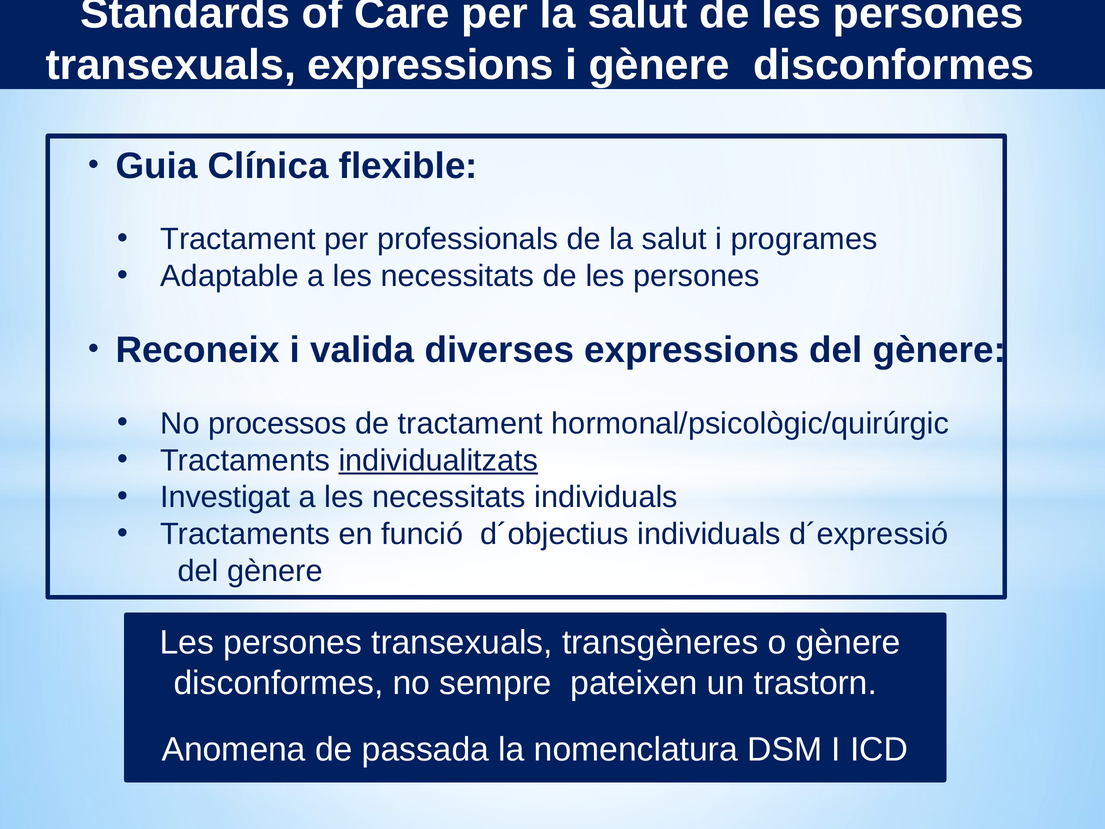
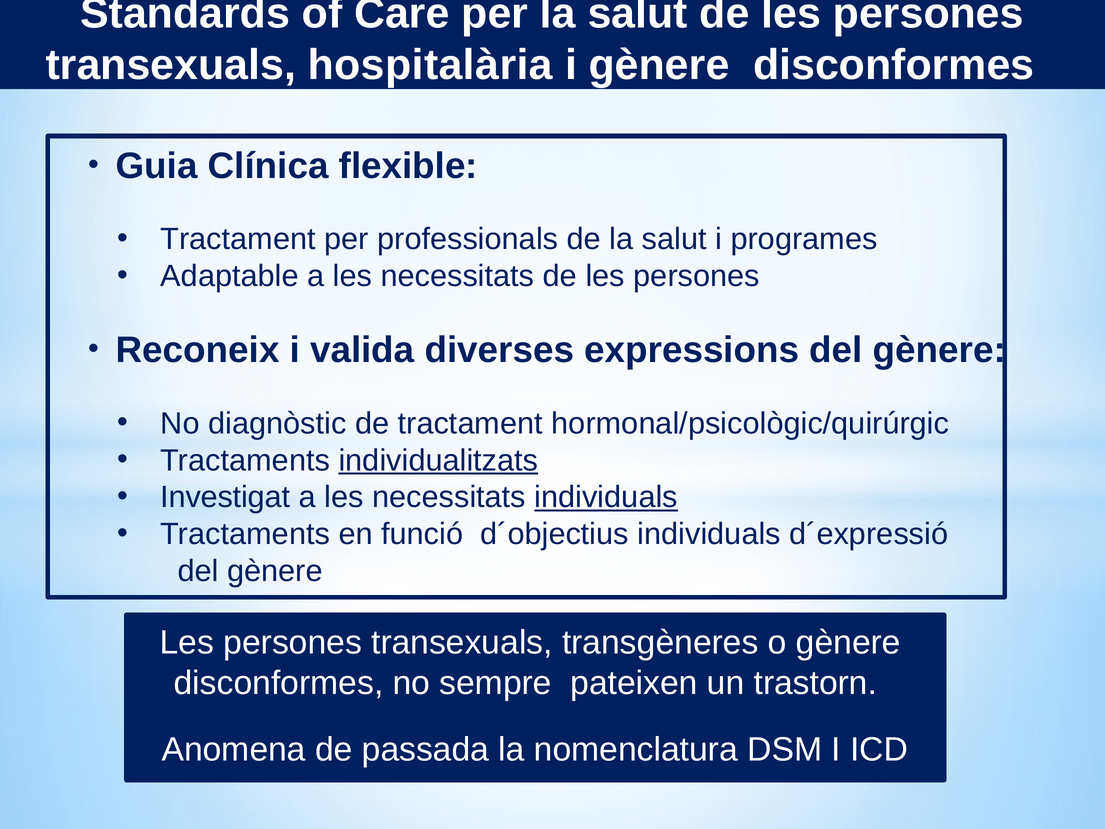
transexuals expressions: expressions -> hospitalària (430, 65)
processos: processos -> diagnòstic (277, 423)
individuals underline: none -> present (606, 497)
